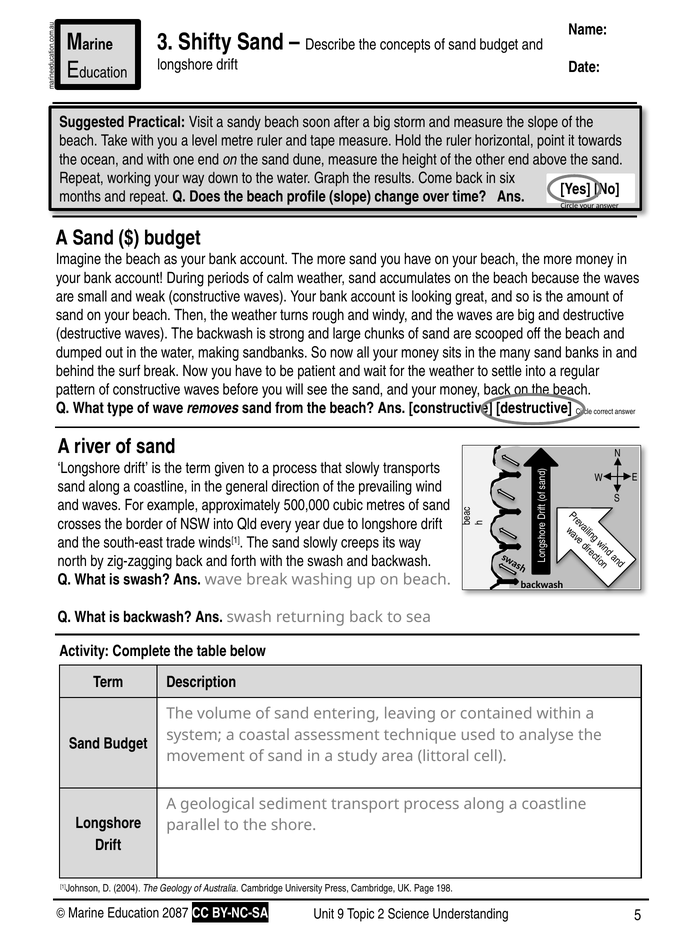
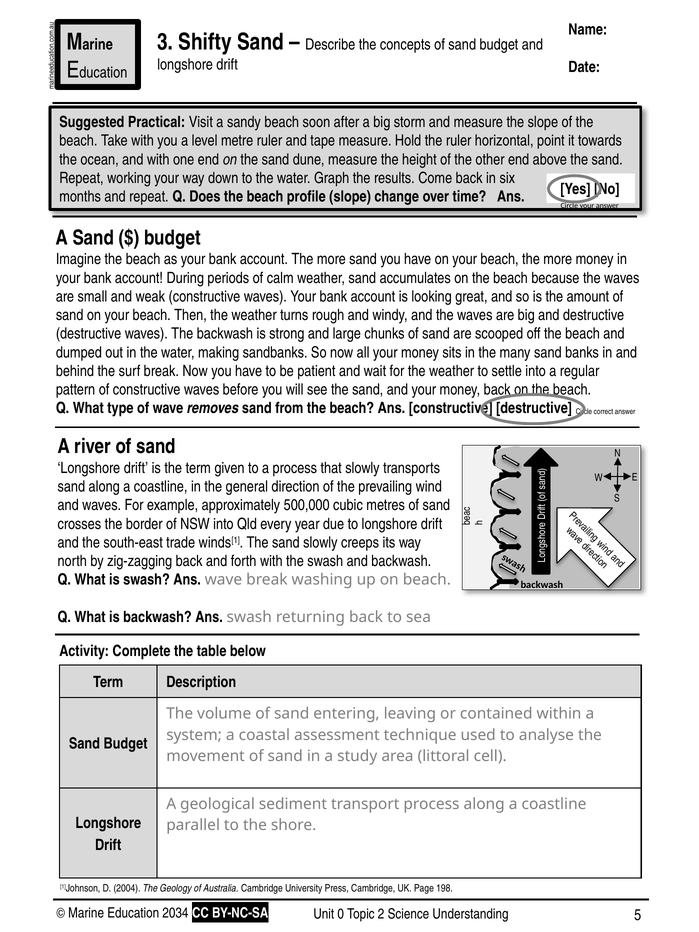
2087: 2087 -> 2034 (175, 913)
9: 9 -> 0 (341, 914)
